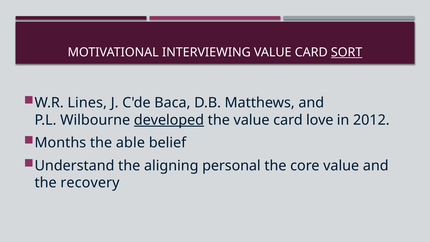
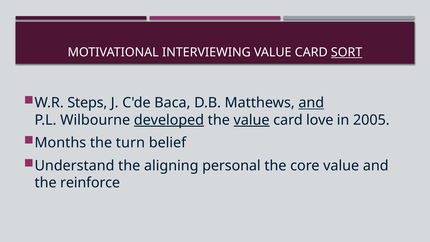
Lines: Lines -> Steps (87, 103)
and underline: none -> present (311, 103)
value underline: none -> present (252, 120)
2012: 2012 -> 2005 (371, 120)
able: able -> turn (130, 143)
recovery: recovery -> reinforce (90, 183)
